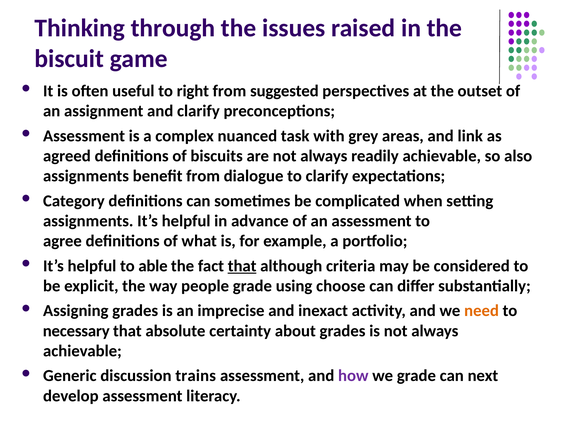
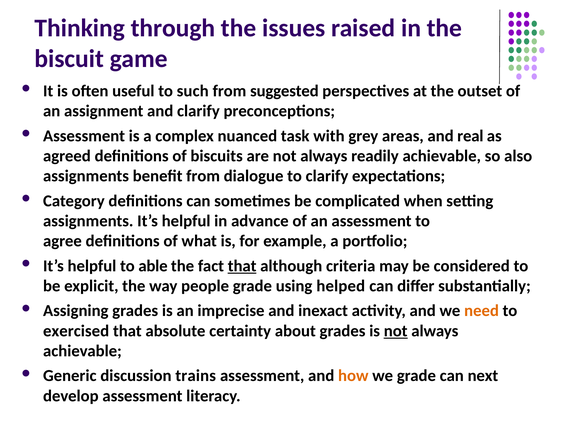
right: right -> such (193, 91)
link: link -> real (470, 136)
choose: choose -> helped (341, 286)
necessary: necessary -> exercised (76, 331)
not underline: none -> present (396, 331)
how colour: purple -> orange (353, 376)
